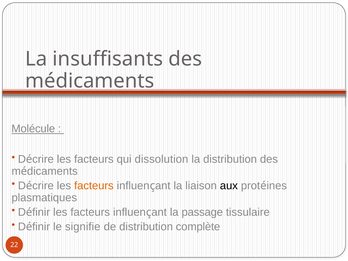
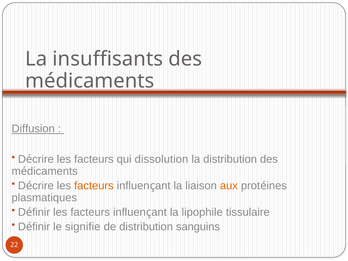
Molécule: Molécule -> Diffusion (33, 129)
aux colour: black -> orange (229, 186)
passage: passage -> lipophile (202, 212)
complète: complète -> sanguins (198, 227)
